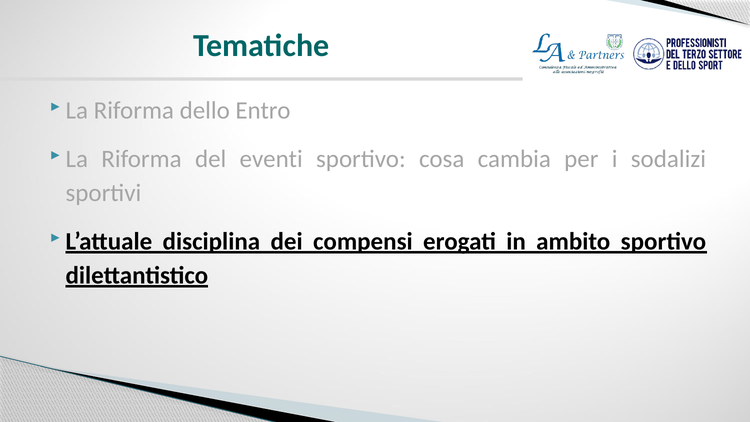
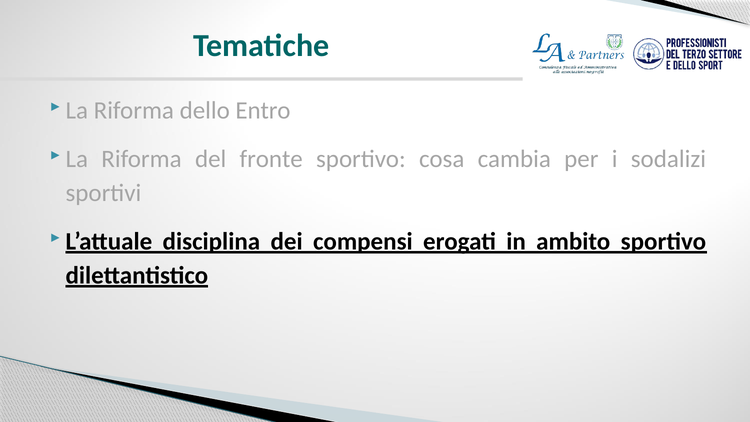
eventi: eventi -> fronte (271, 159)
